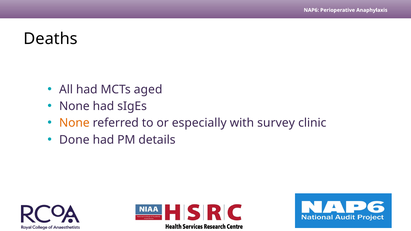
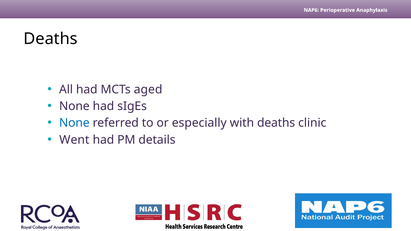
None colour: orange -> blue (74, 123)
with survey: survey -> deaths (276, 123)
Done: Done -> Went (74, 140)
